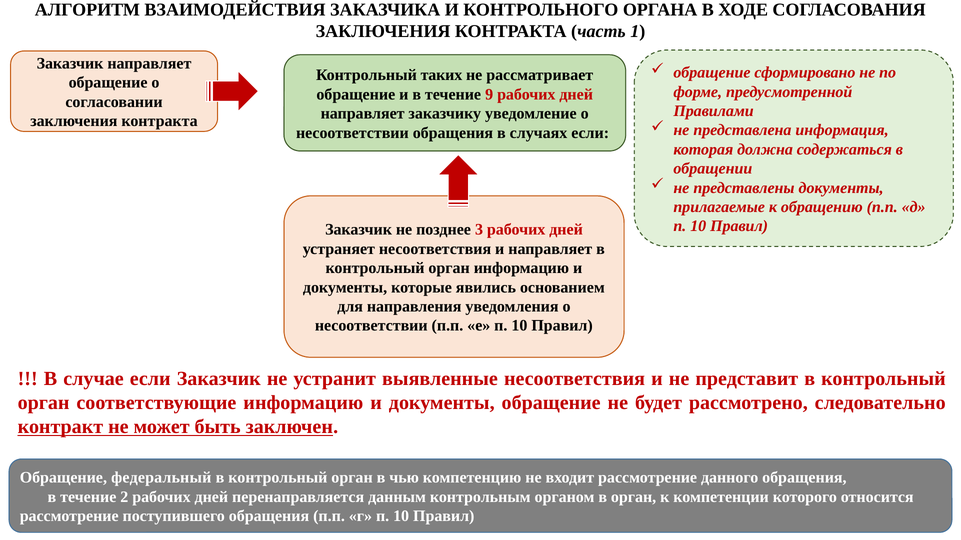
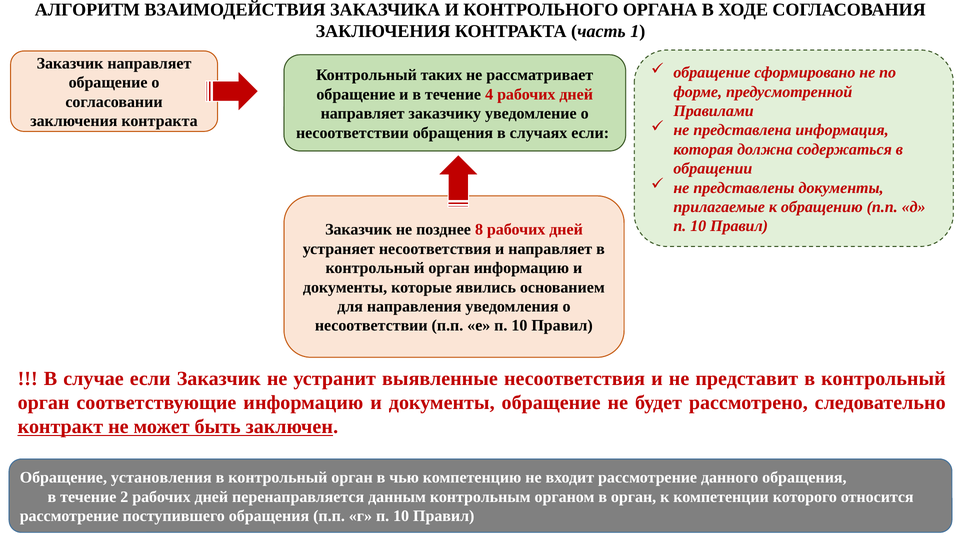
9: 9 -> 4 (489, 94)
3: 3 -> 8 (479, 230)
федеральный: федеральный -> установления (161, 478)
